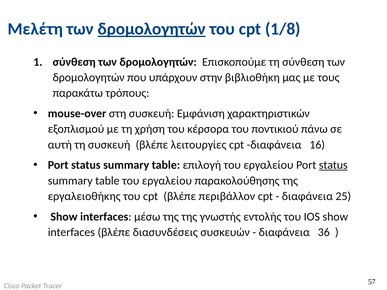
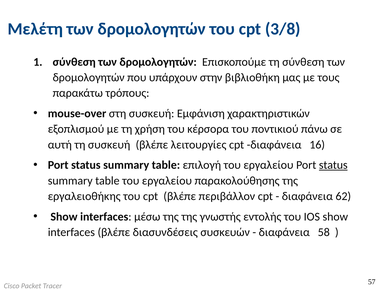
δρομολογητών underline: present -> none (152, 29)
1/8: 1/8 -> 3/8 (283, 29)
25: 25 -> 62 (343, 196)
36: 36 -> 58 (324, 232)
